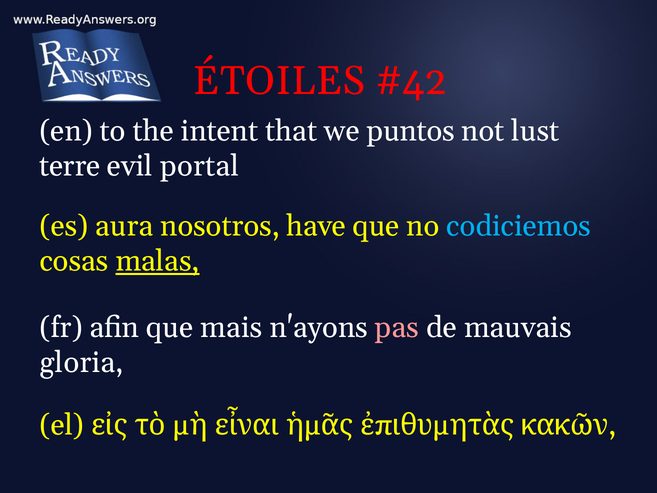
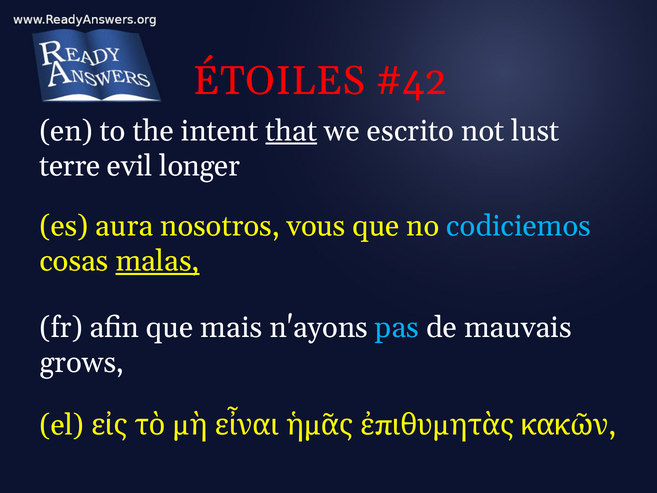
that underline: none -> present (291, 131)
puntos: puntos -> escrito (411, 131)
portal: portal -> longer (200, 166)
have: have -> vous (316, 226)
pas colour: pink -> light blue (397, 327)
gloria: gloria -> grows (82, 362)
